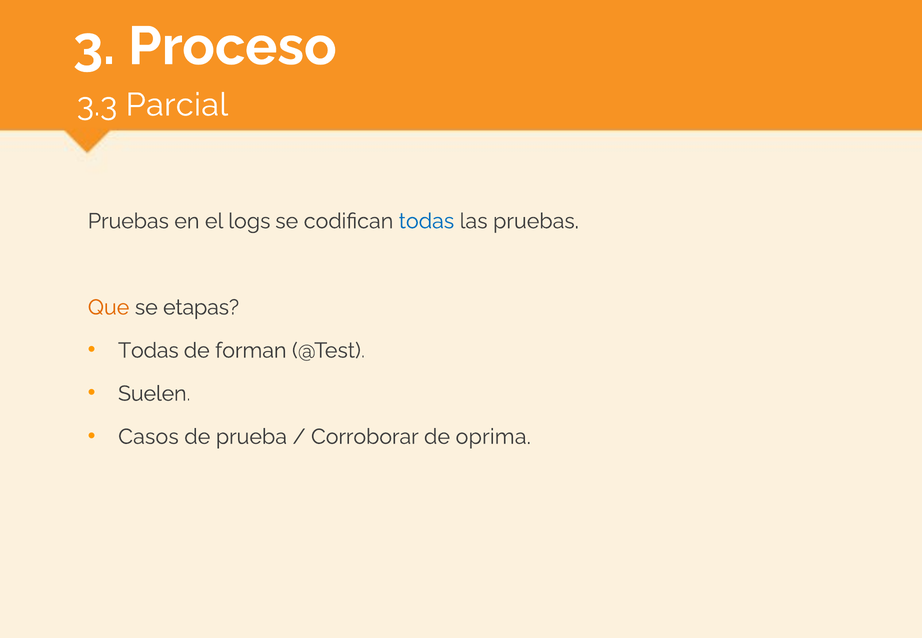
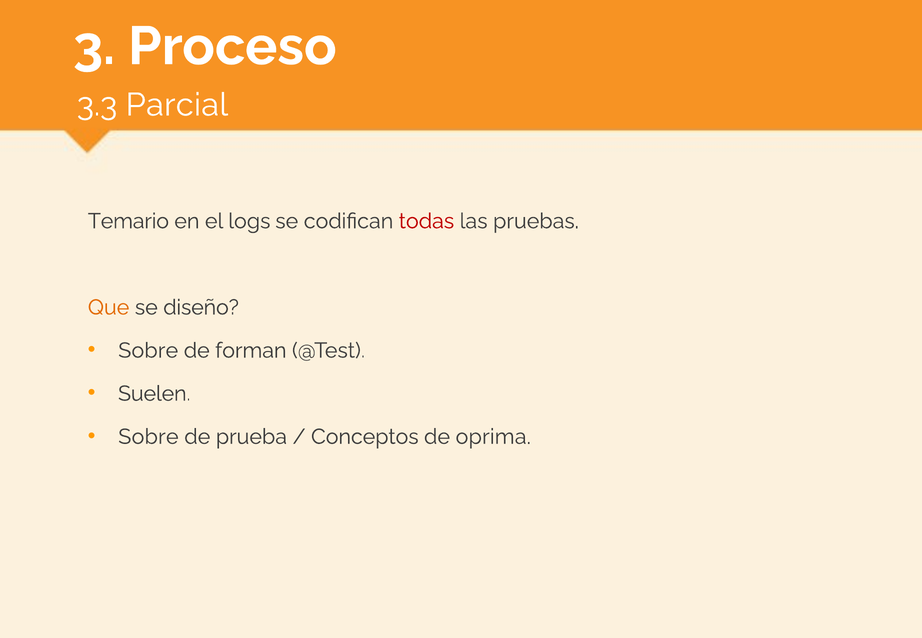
Pruebas: Pruebas -> Temario (128, 221)
todas colour: blue -> red (426, 221)
etapas: etapas -> diseño (201, 308)
Todas: Todas -> Sobre (148, 351)
Casos: Casos -> Sobre (148, 437)
Corroborar: Corroborar -> Conceptos (365, 437)
